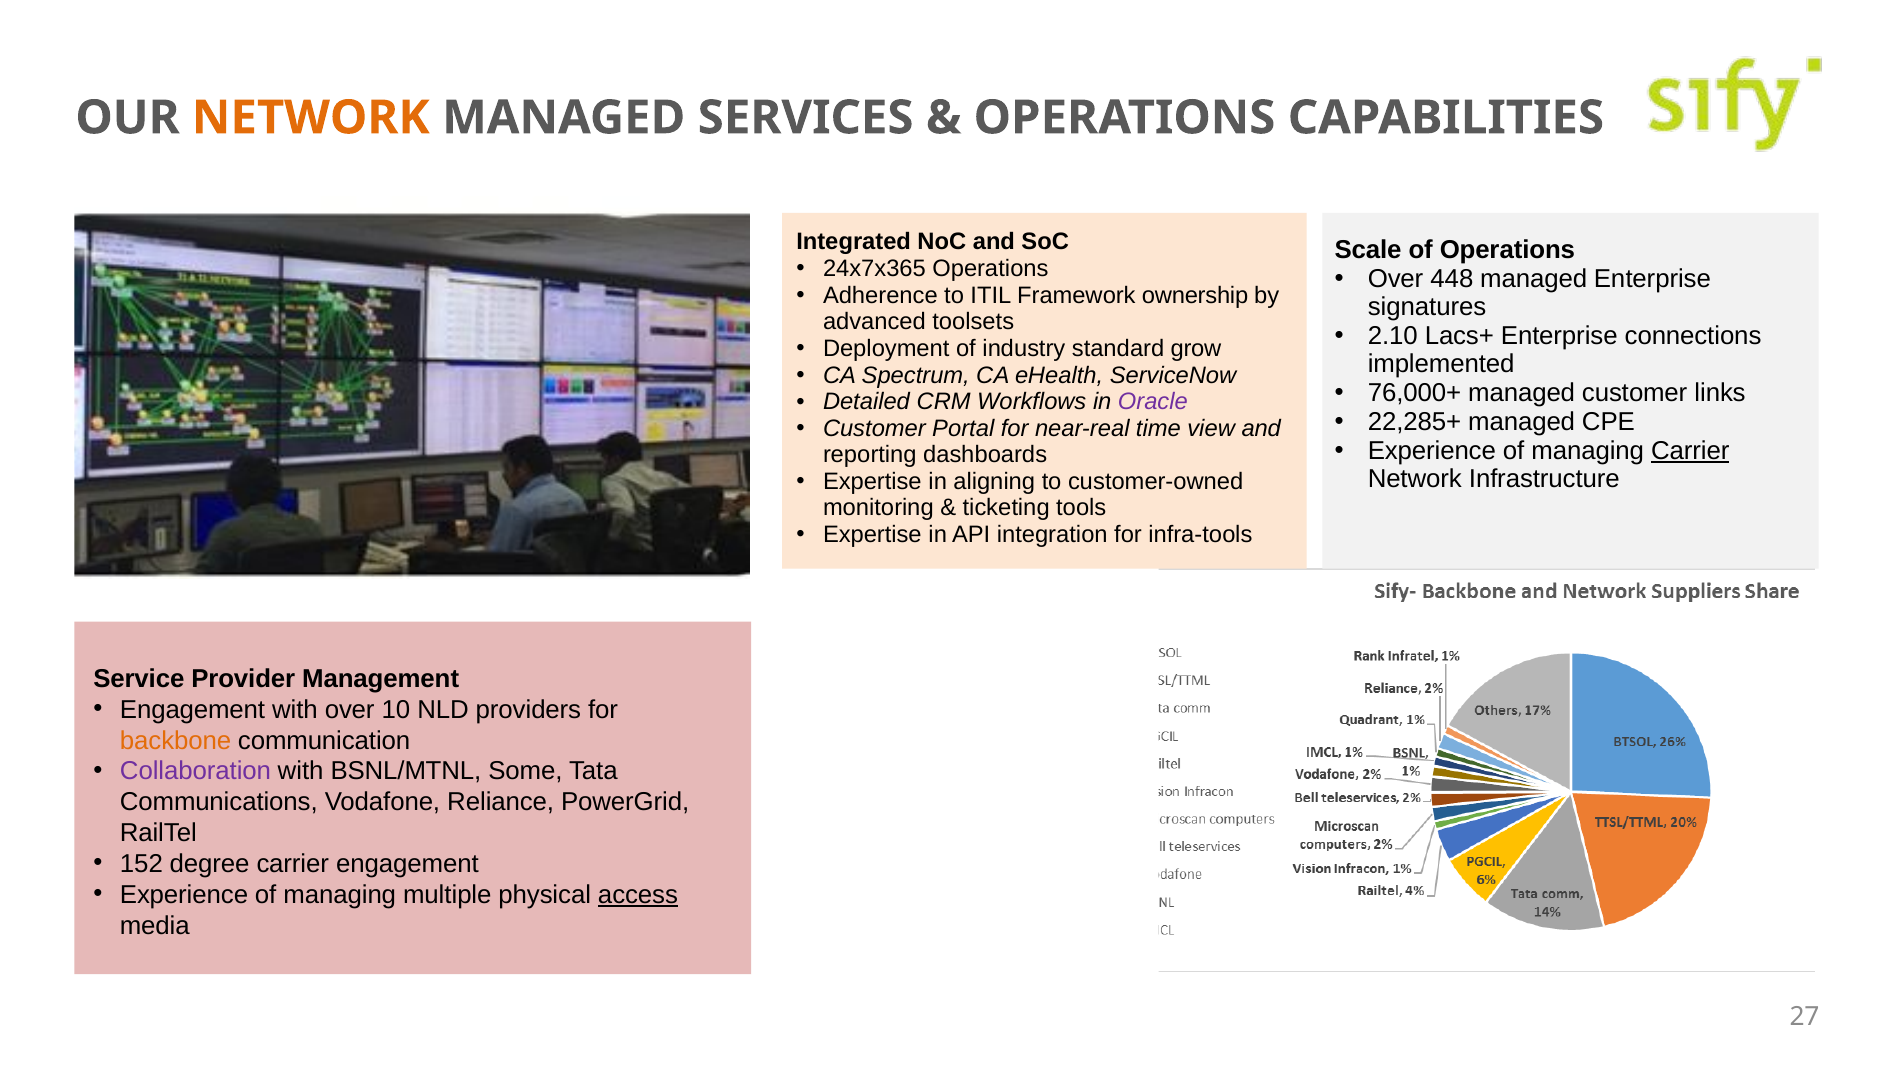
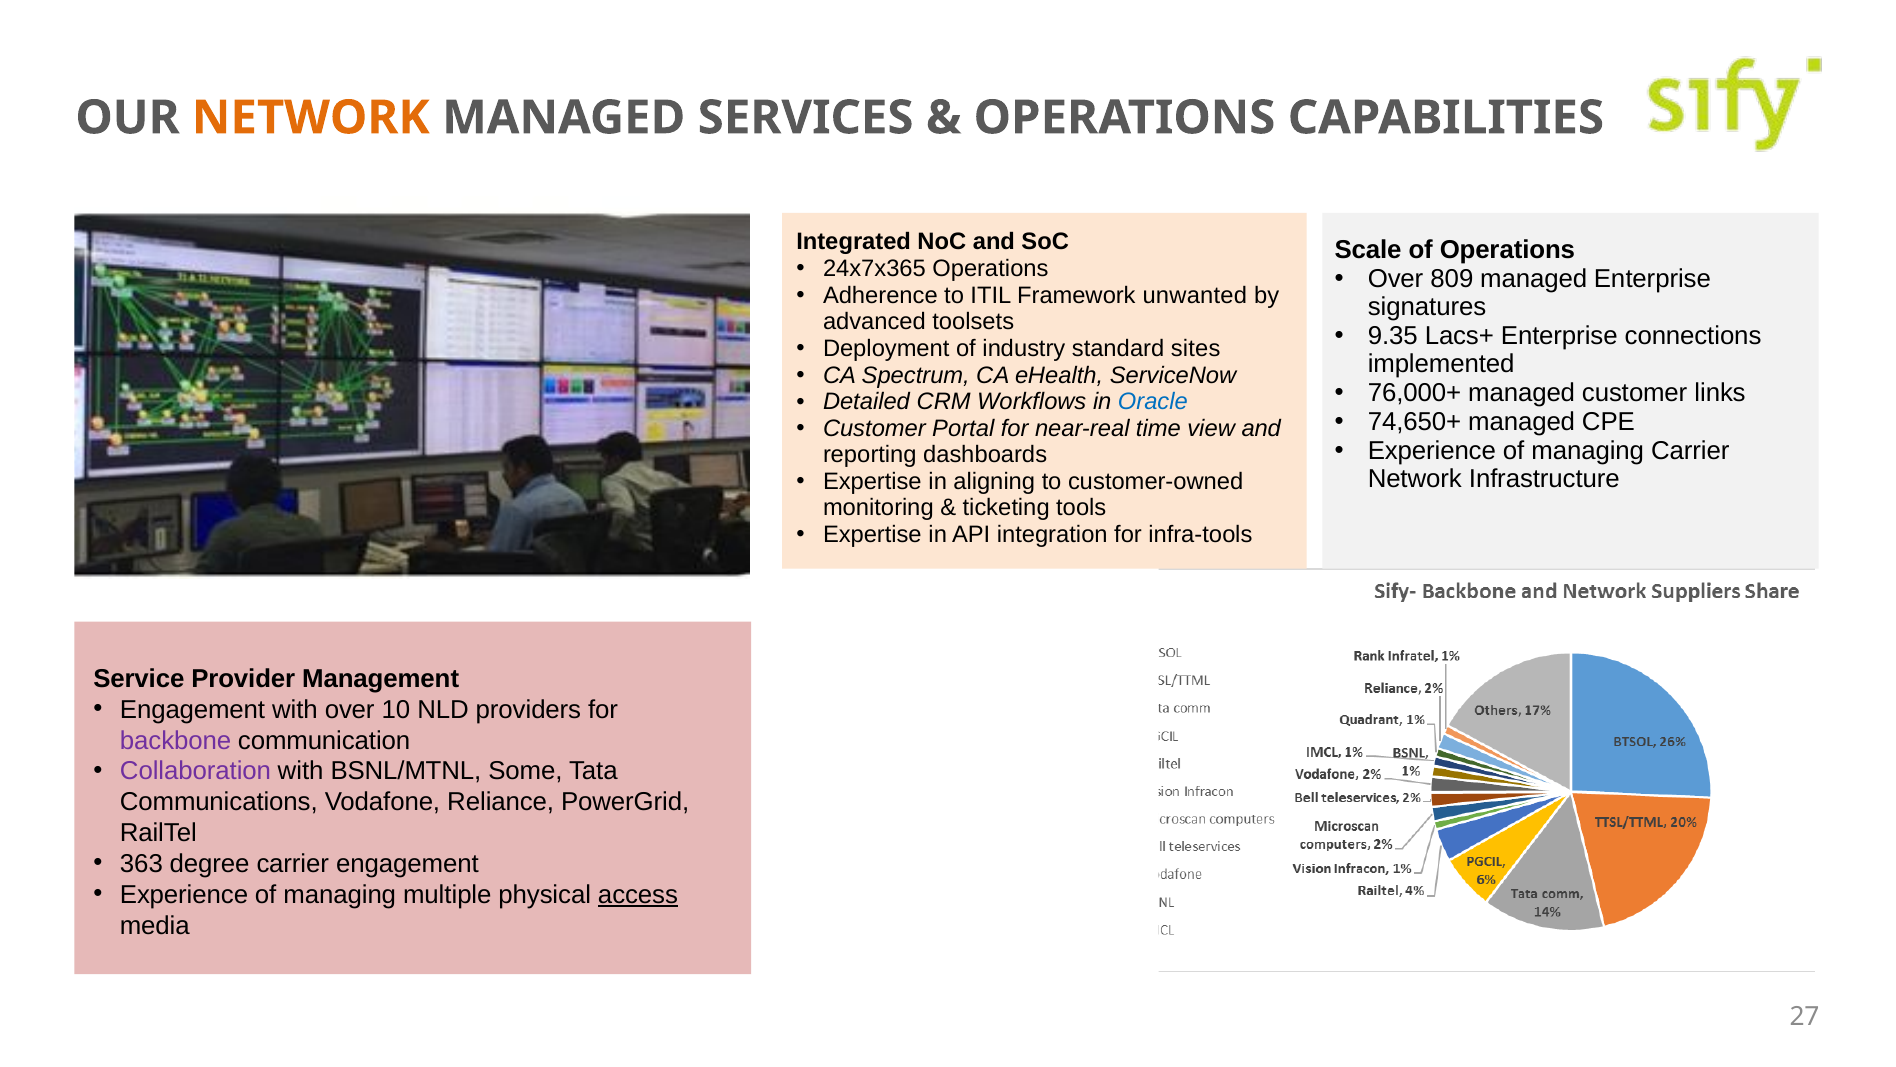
448: 448 -> 809 (1452, 279)
ownership: ownership -> unwanted (1195, 296)
2.10: 2.10 -> 9.35 (1393, 336)
grow: grow -> sites (1196, 348)
Oracle colour: purple -> blue (1153, 402)
22,285+: 22,285+ -> 74,650+ (1415, 422)
Carrier underline: present -> none (1690, 451)
backbone colour: orange -> purple (176, 740)
152: 152 -> 363 (141, 864)
